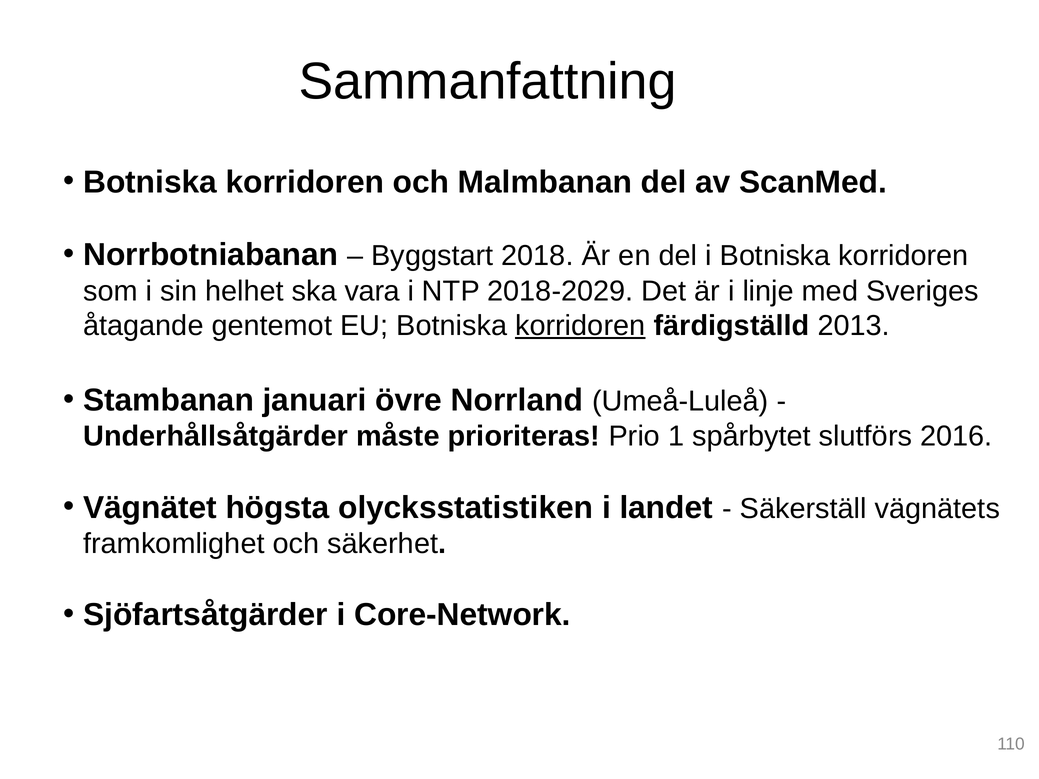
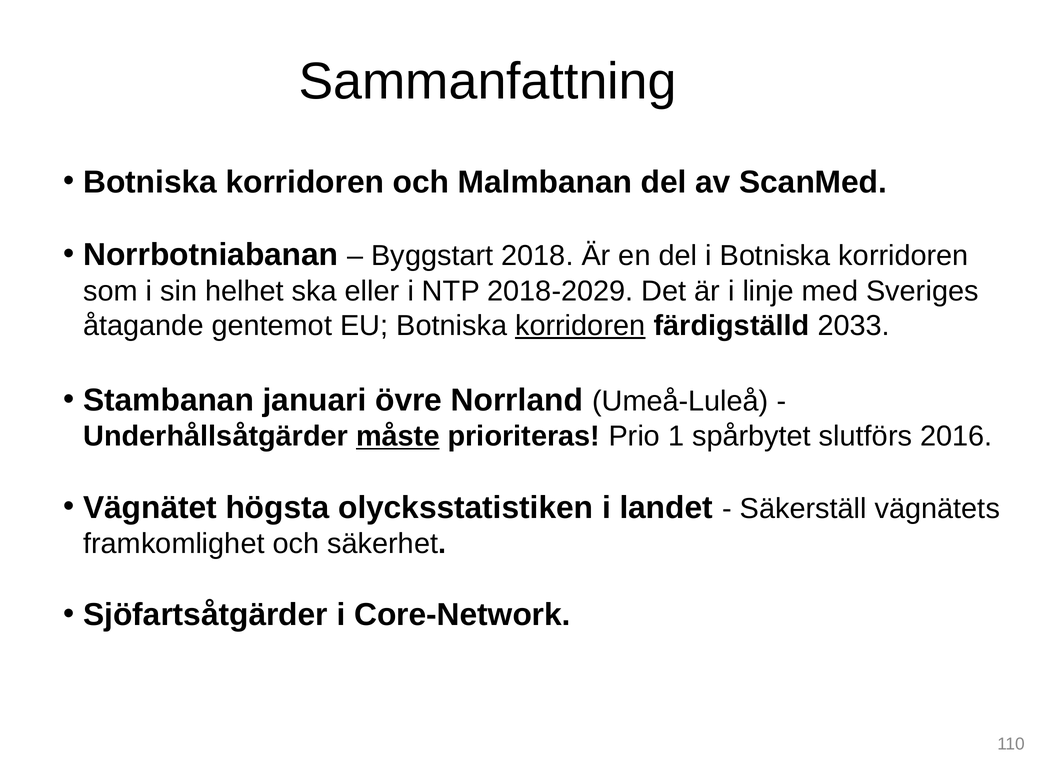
vara: vara -> eller (372, 291)
2013: 2013 -> 2033 (854, 326)
måste underline: none -> present (398, 437)
